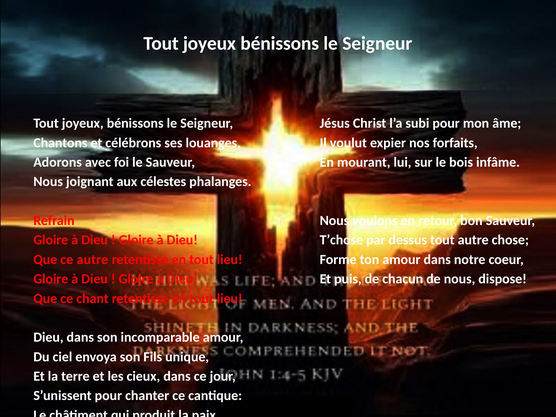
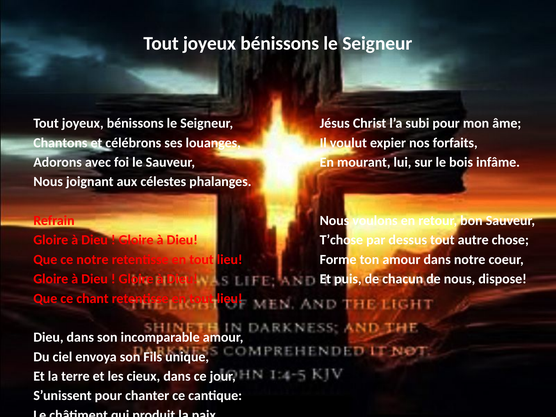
ce autre: autre -> notre (92, 260)
